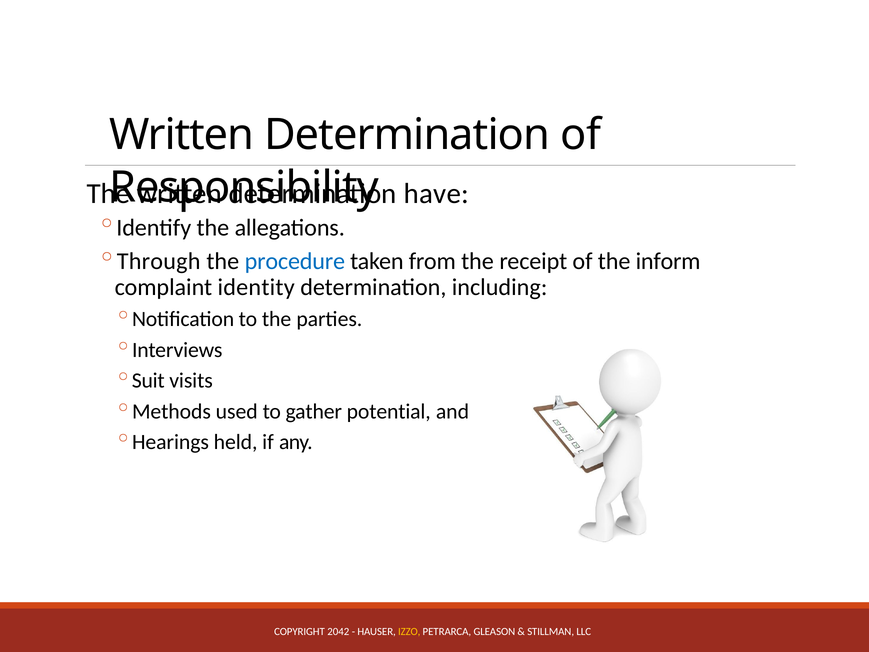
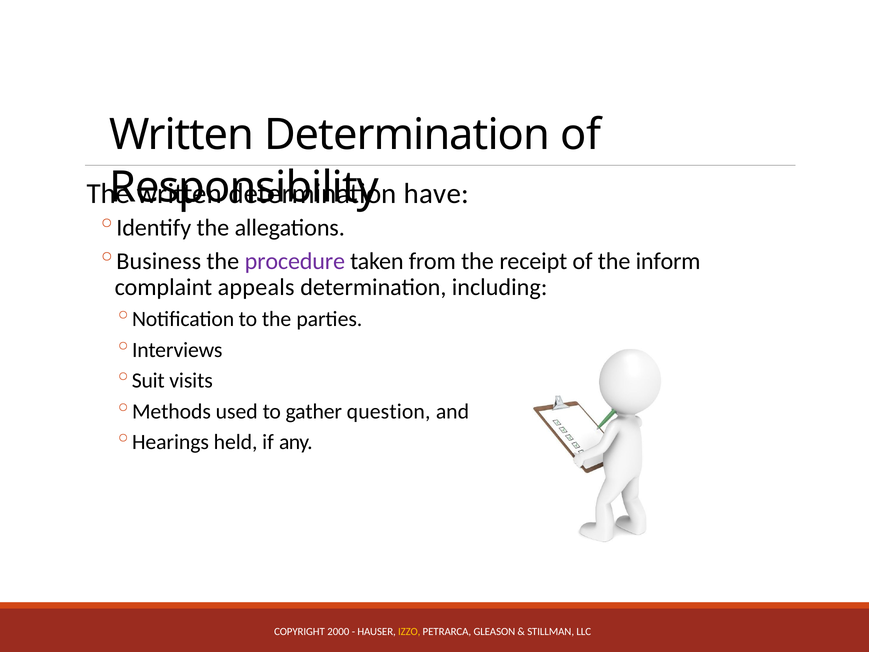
Through: Through -> Business (159, 261)
procedure colour: blue -> purple (295, 261)
identity: identity -> appeals (256, 287)
potential: potential -> question (389, 411)
2042: 2042 -> 2000 (338, 631)
